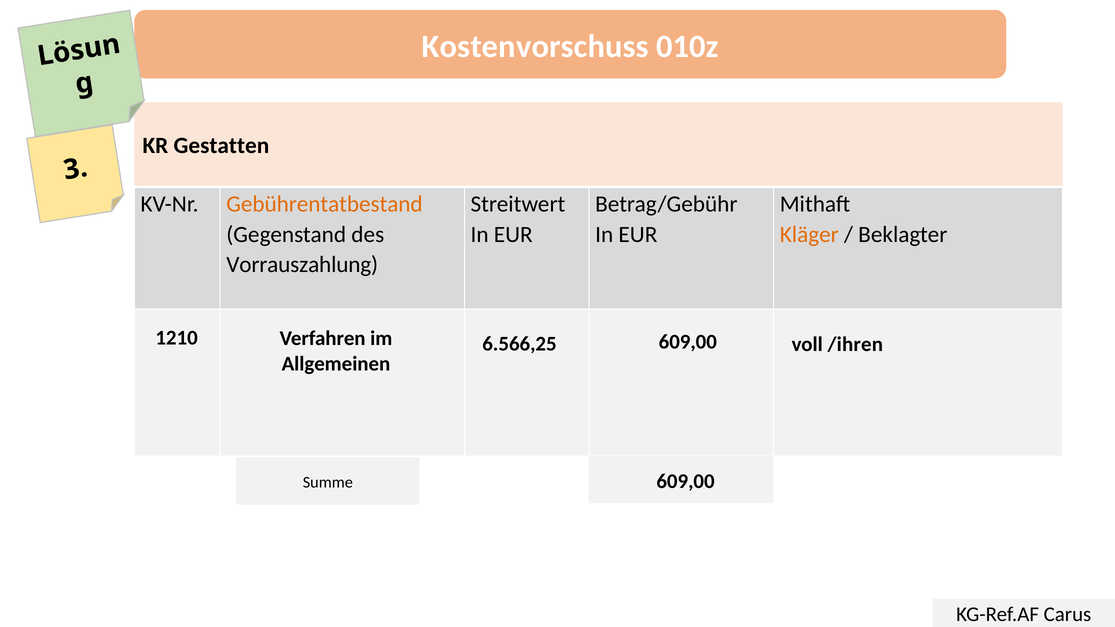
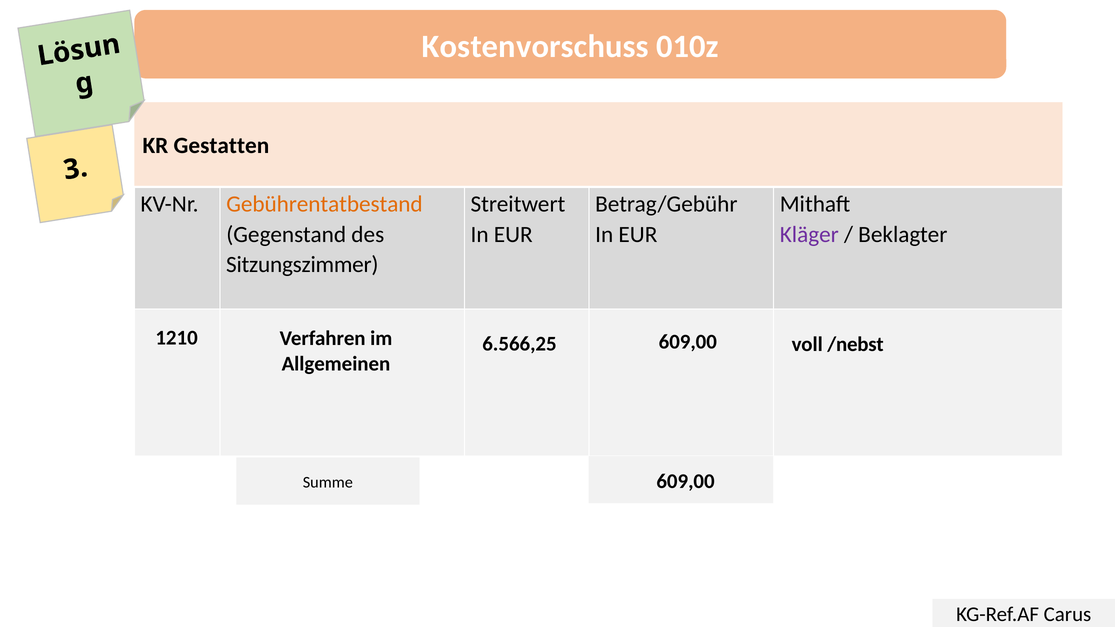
Kläger colour: orange -> purple (809, 234)
Vorrauszahlung: Vorrauszahlung -> Sitzungszimmer (302, 265)
/ihren: /ihren -> /nebst (856, 344)
